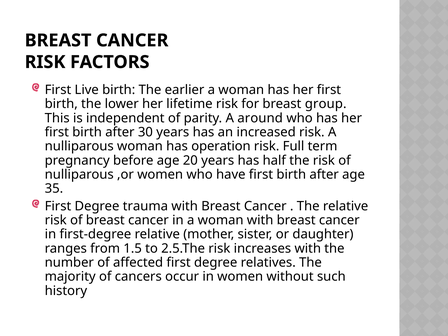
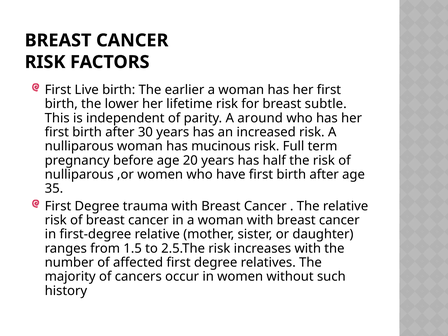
group: group -> subtle (326, 104)
operation: operation -> mucinous (221, 146)
